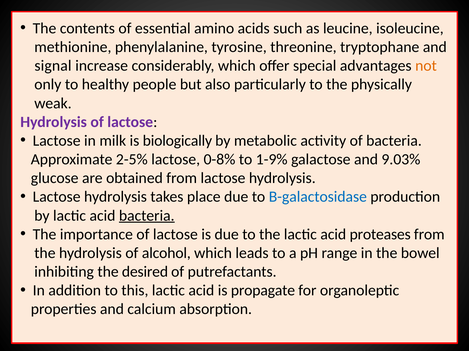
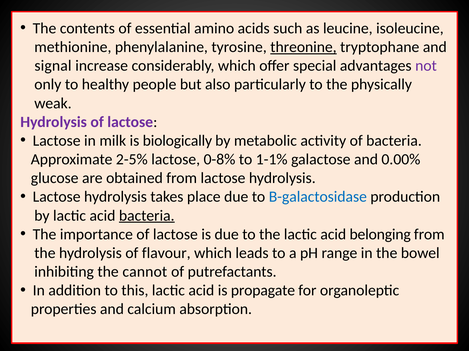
threonine underline: none -> present (303, 47)
not colour: orange -> purple (426, 66)
1-9%: 1-9% -> 1-1% (272, 160)
9.03%: 9.03% -> 0.00% (401, 160)
proteases: proteases -> belonging (380, 235)
alcohol: alcohol -> flavour (166, 254)
desired: desired -> cannot (145, 272)
